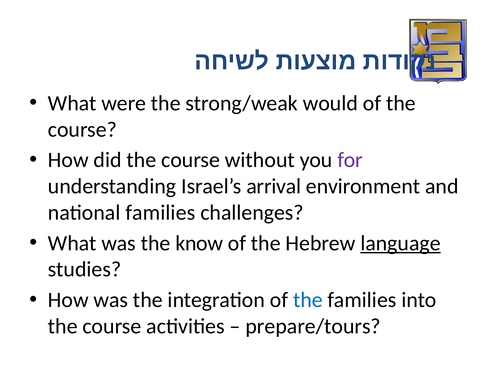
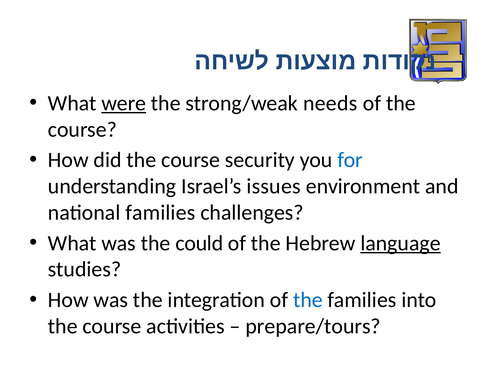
were underline: none -> present (124, 103)
would: would -> needs (330, 103)
without: without -> security (260, 160)
for colour: purple -> blue (350, 160)
arrival: arrival -> issues (274, 186)
know: know -> could (199, 243)
